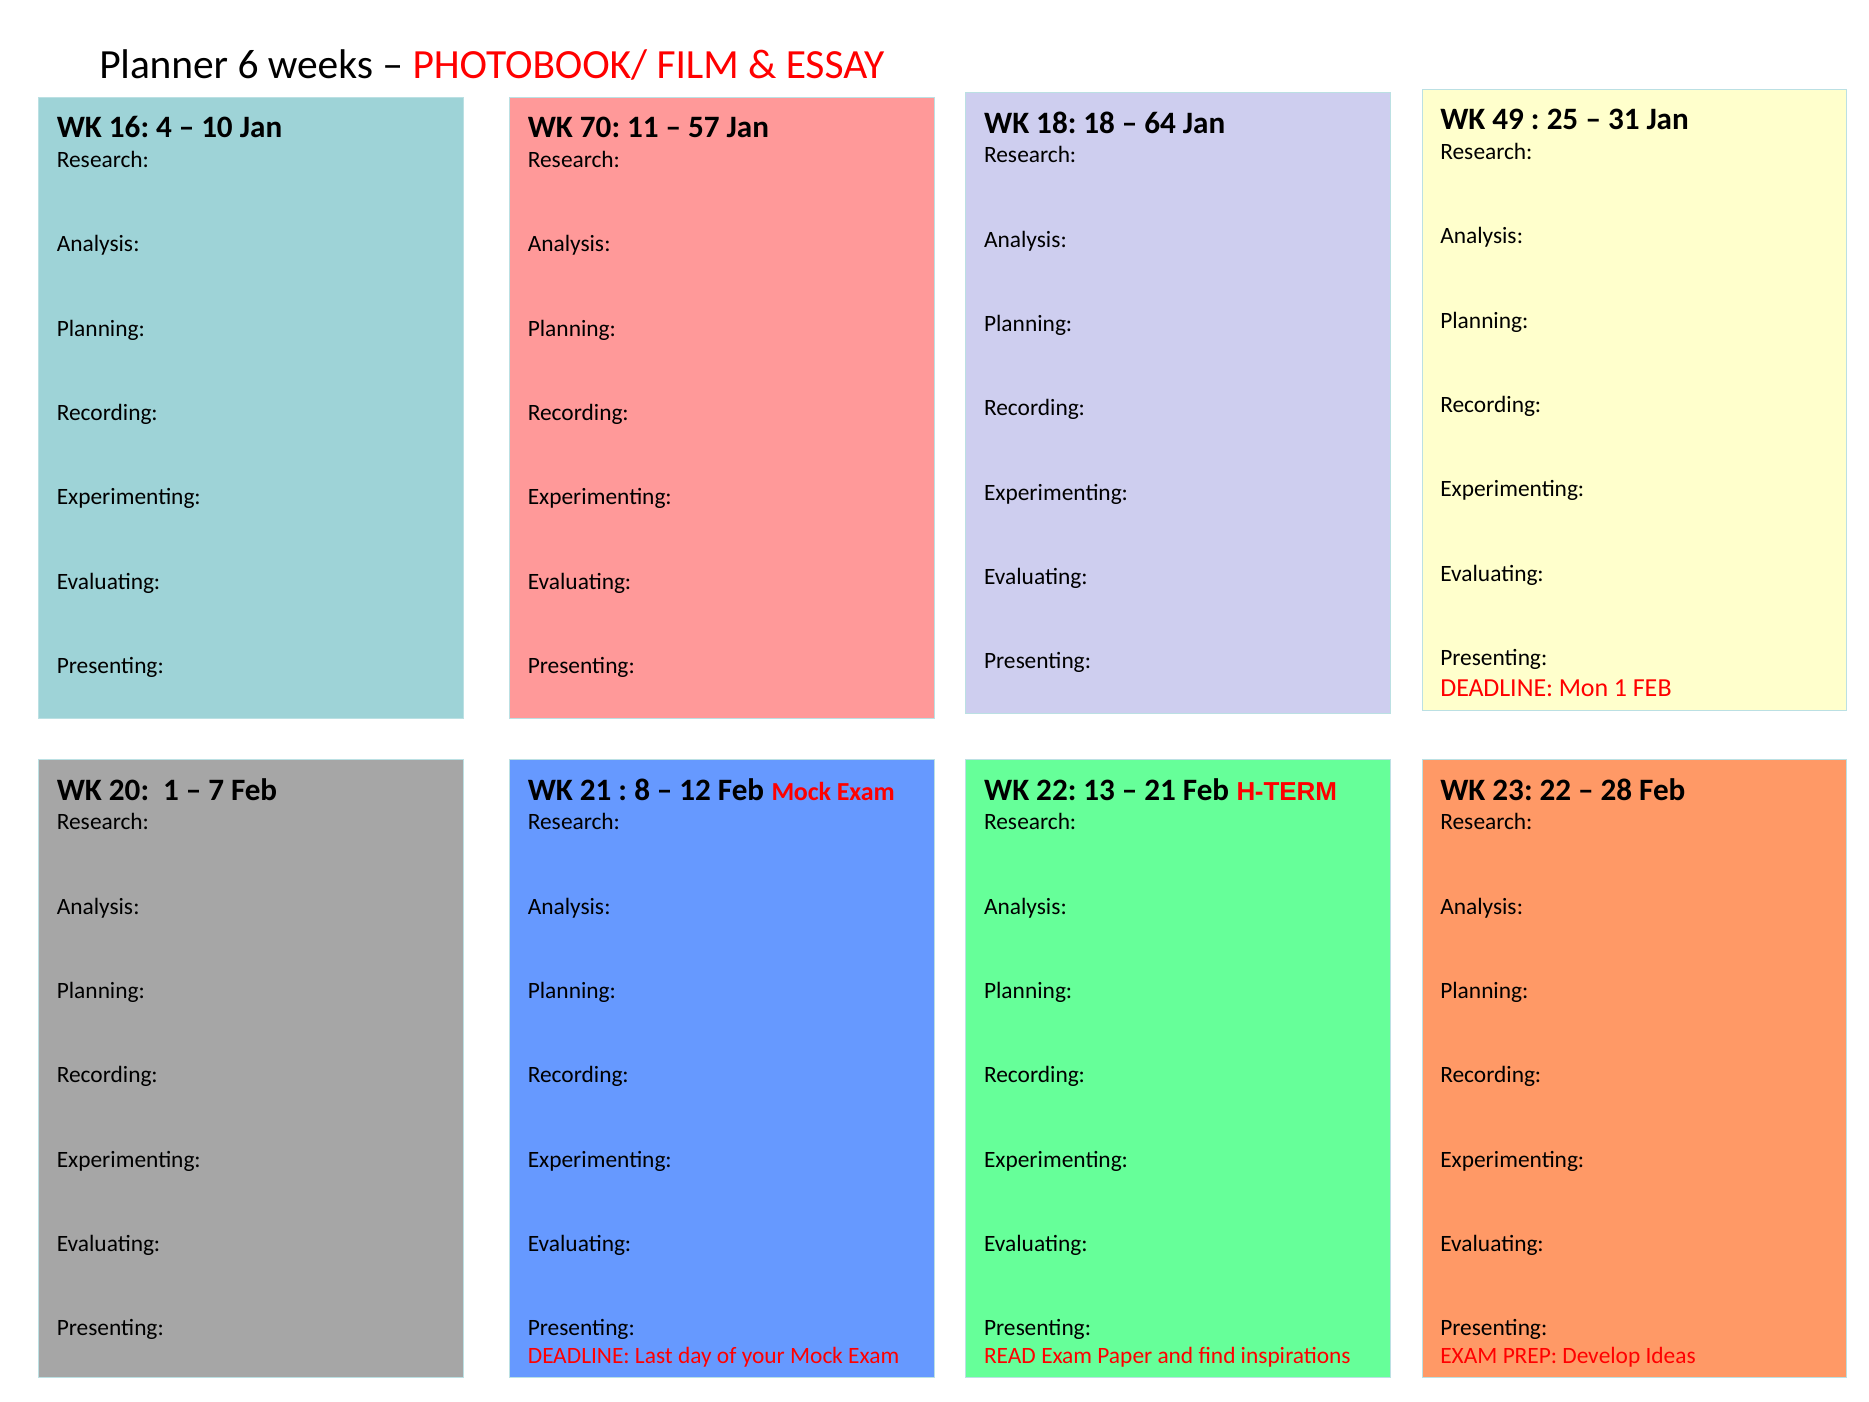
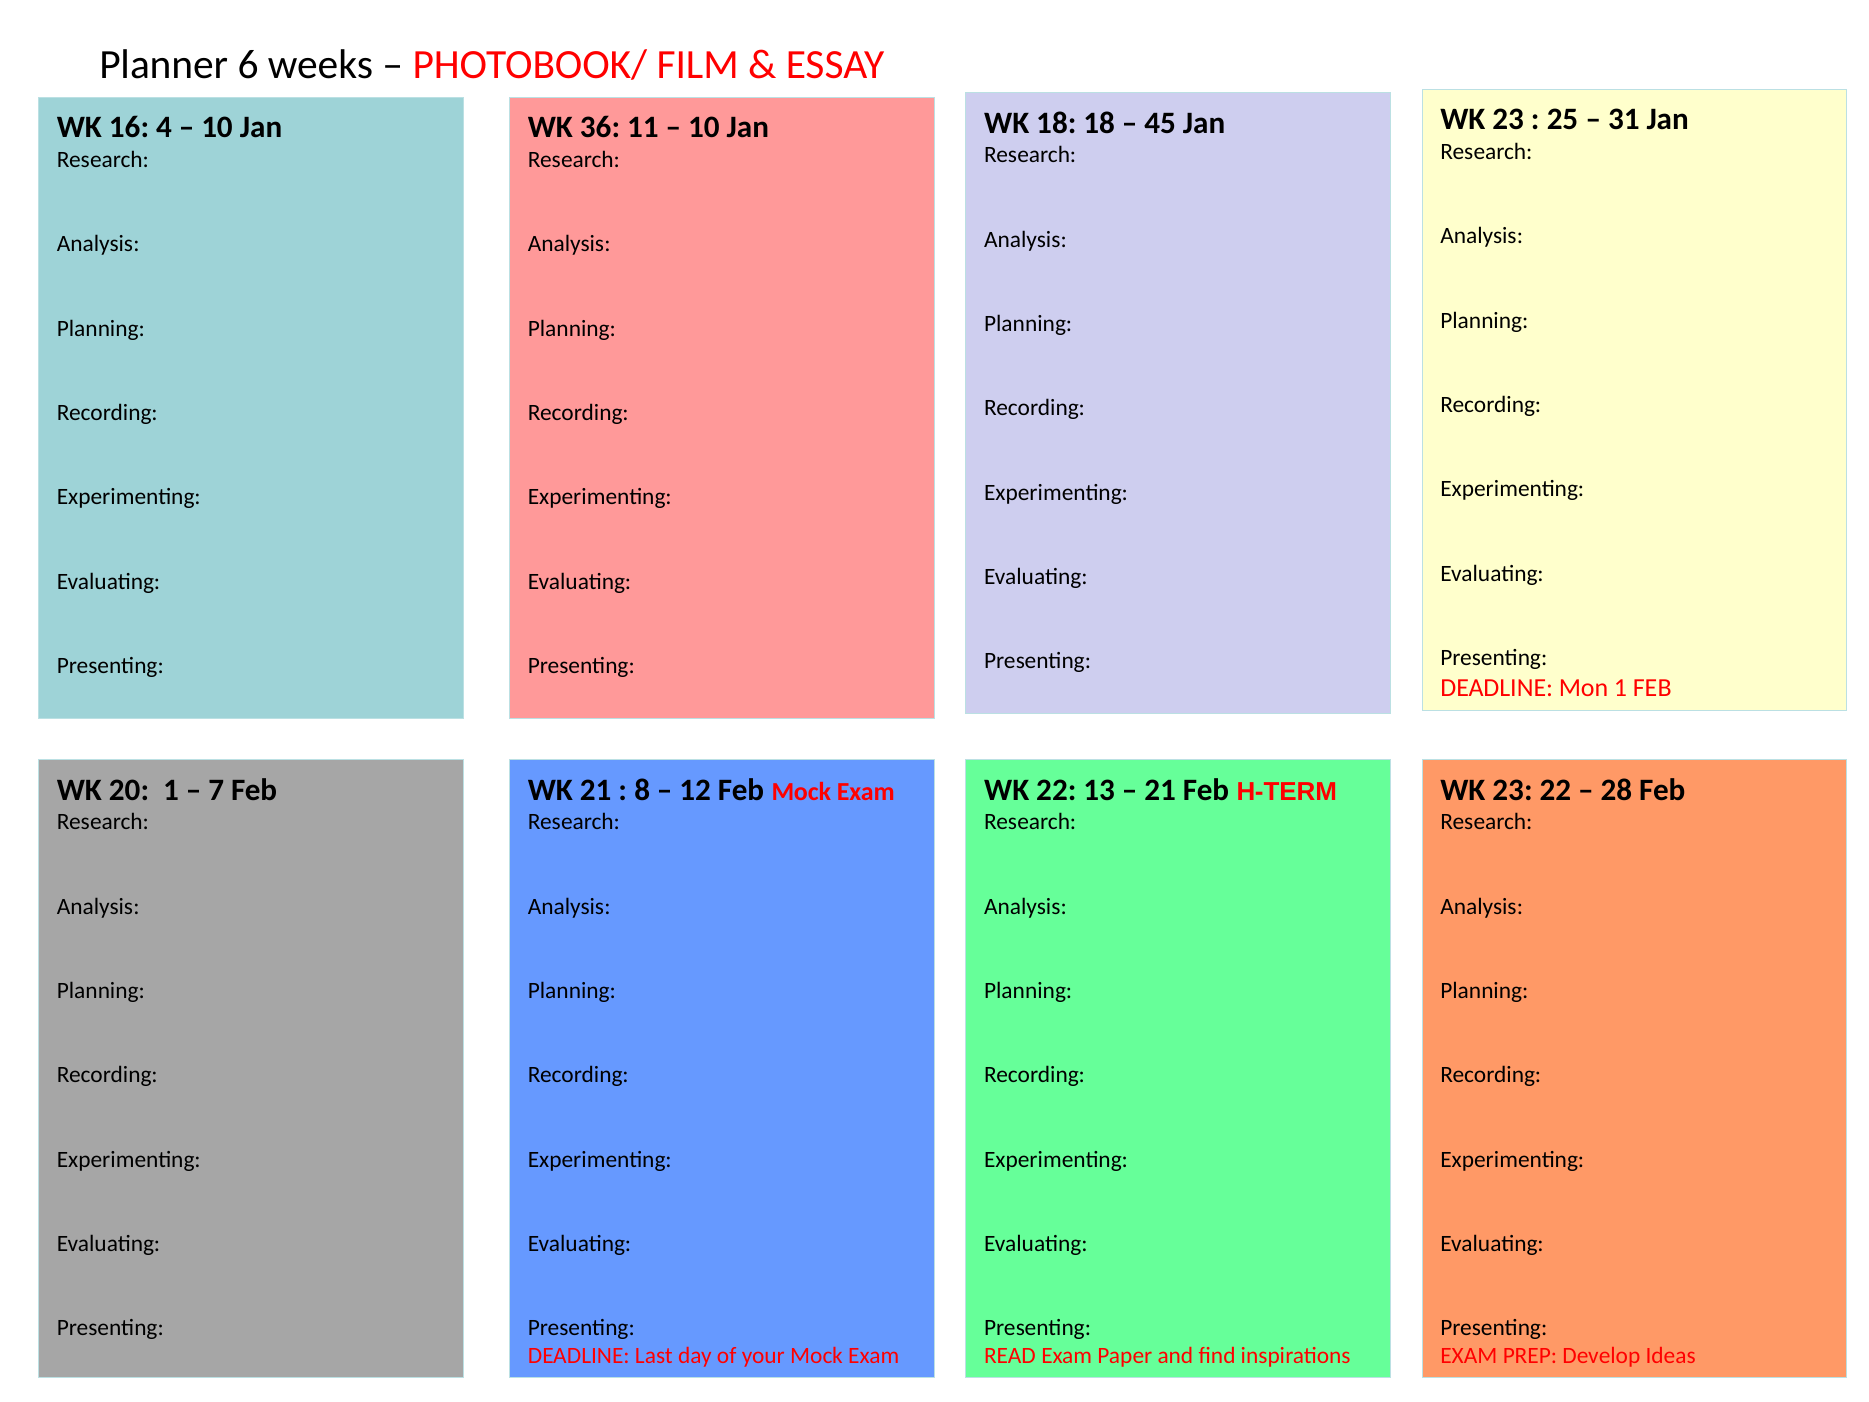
49: 49 -> 23 (1508, 120)
64: 64 -> 45 (1160, 123)
70: 70 -> 36 (600, 127)
57: 57 -> 10 (704, 127)
